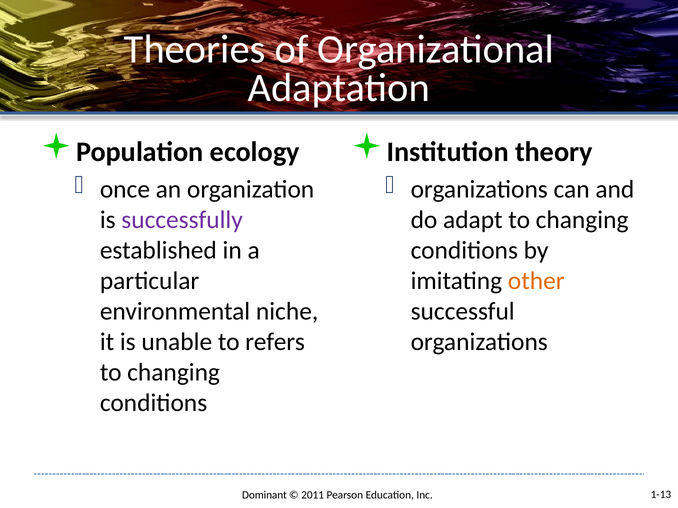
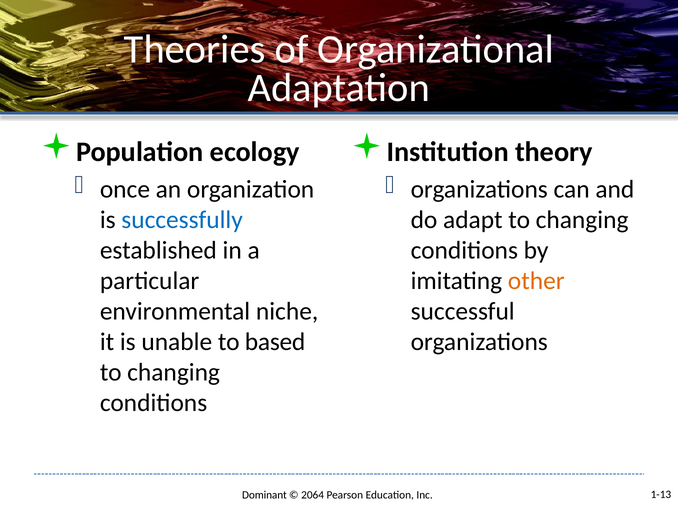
successfully colour: purple -> blue (182, 220)
refers: refers -> based (275, 342)
2011: 2011 -> 2064 (313, 496)
